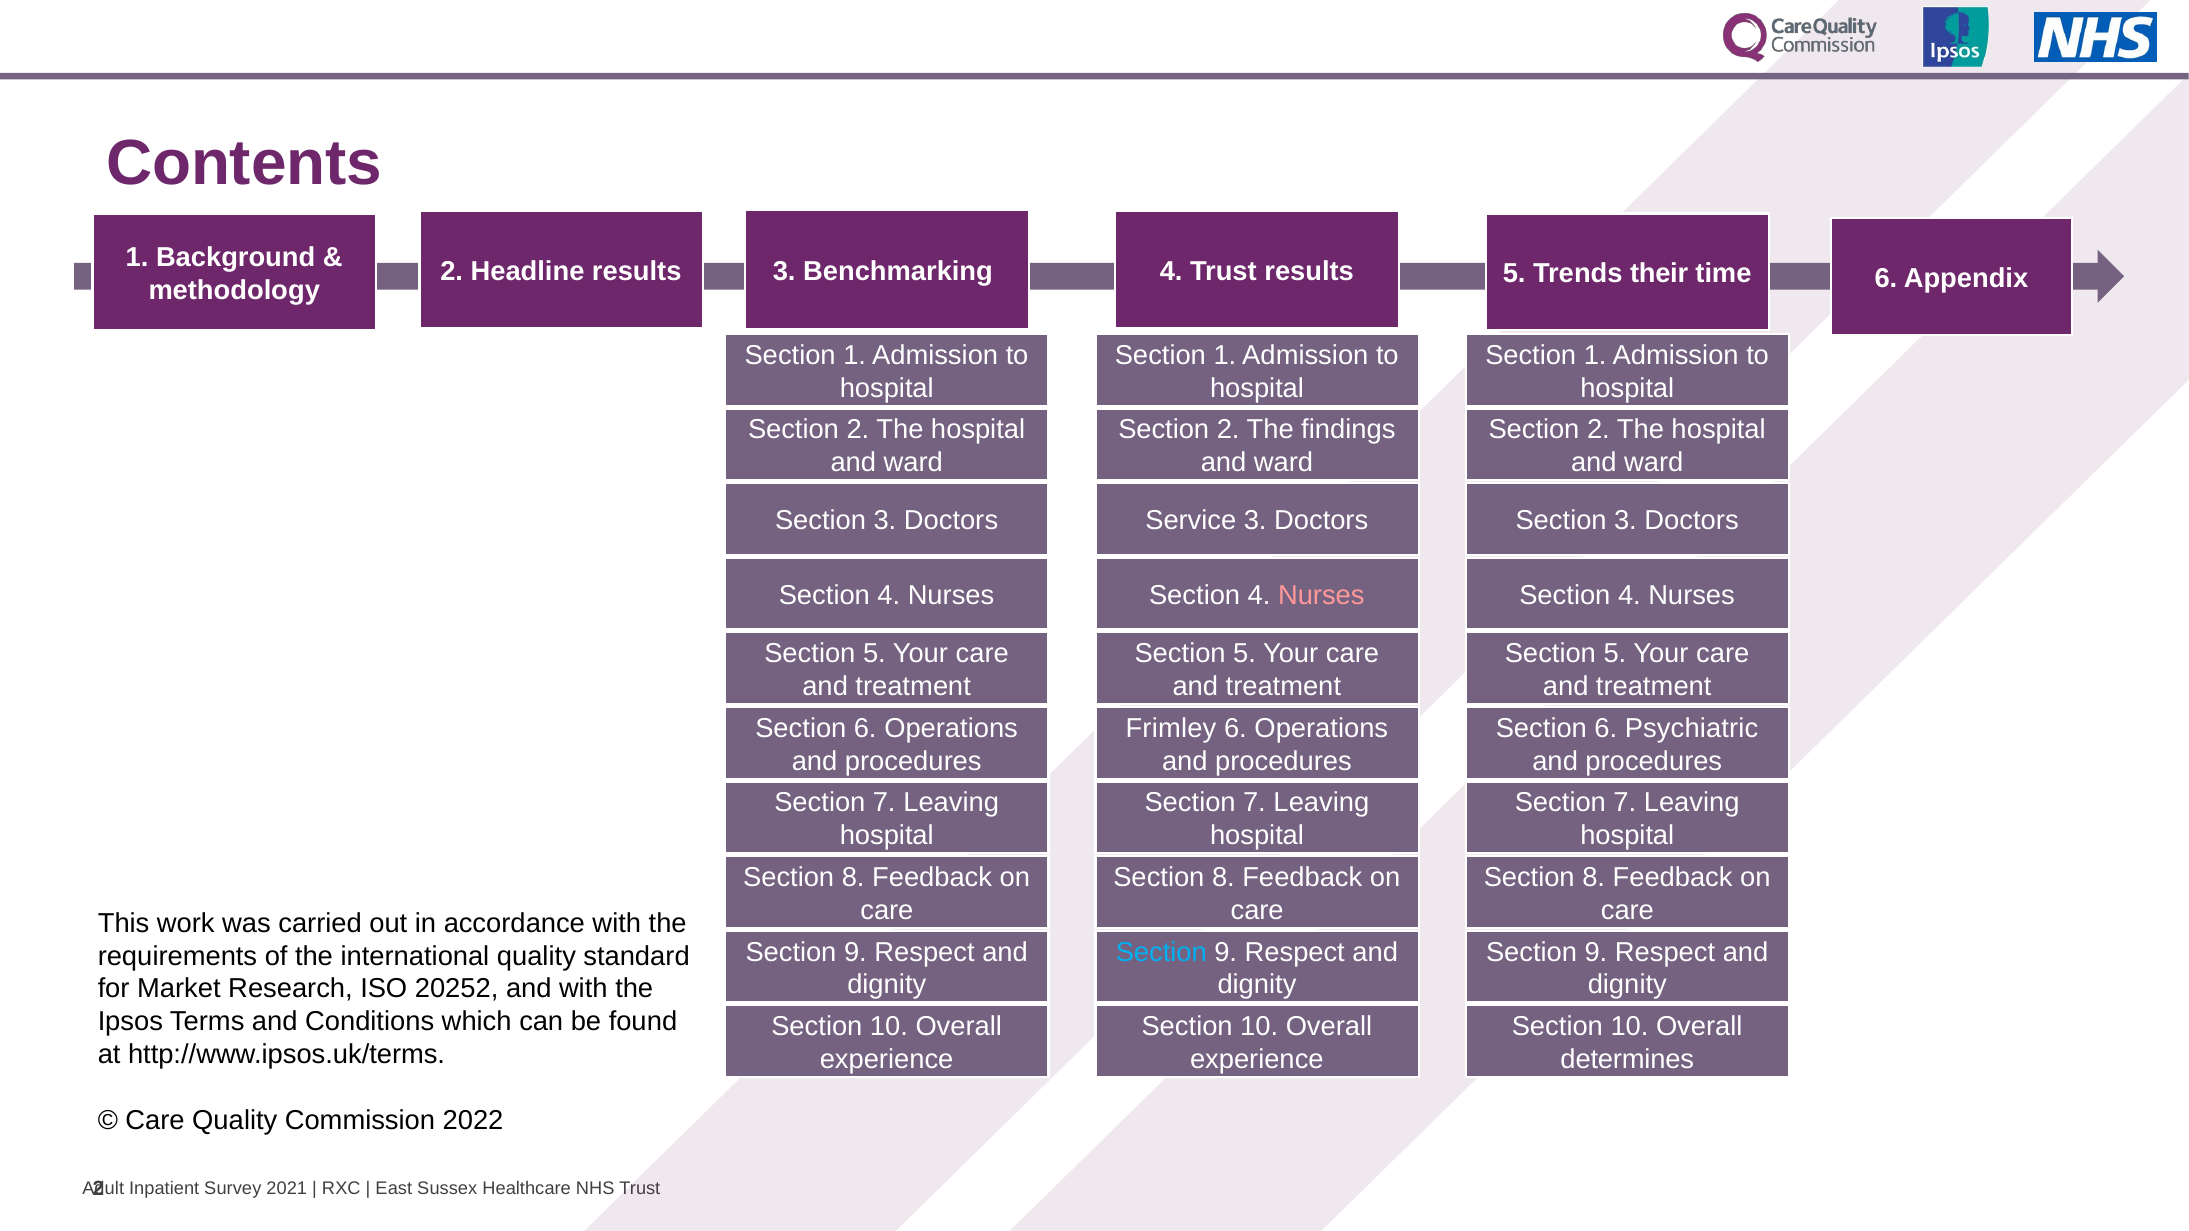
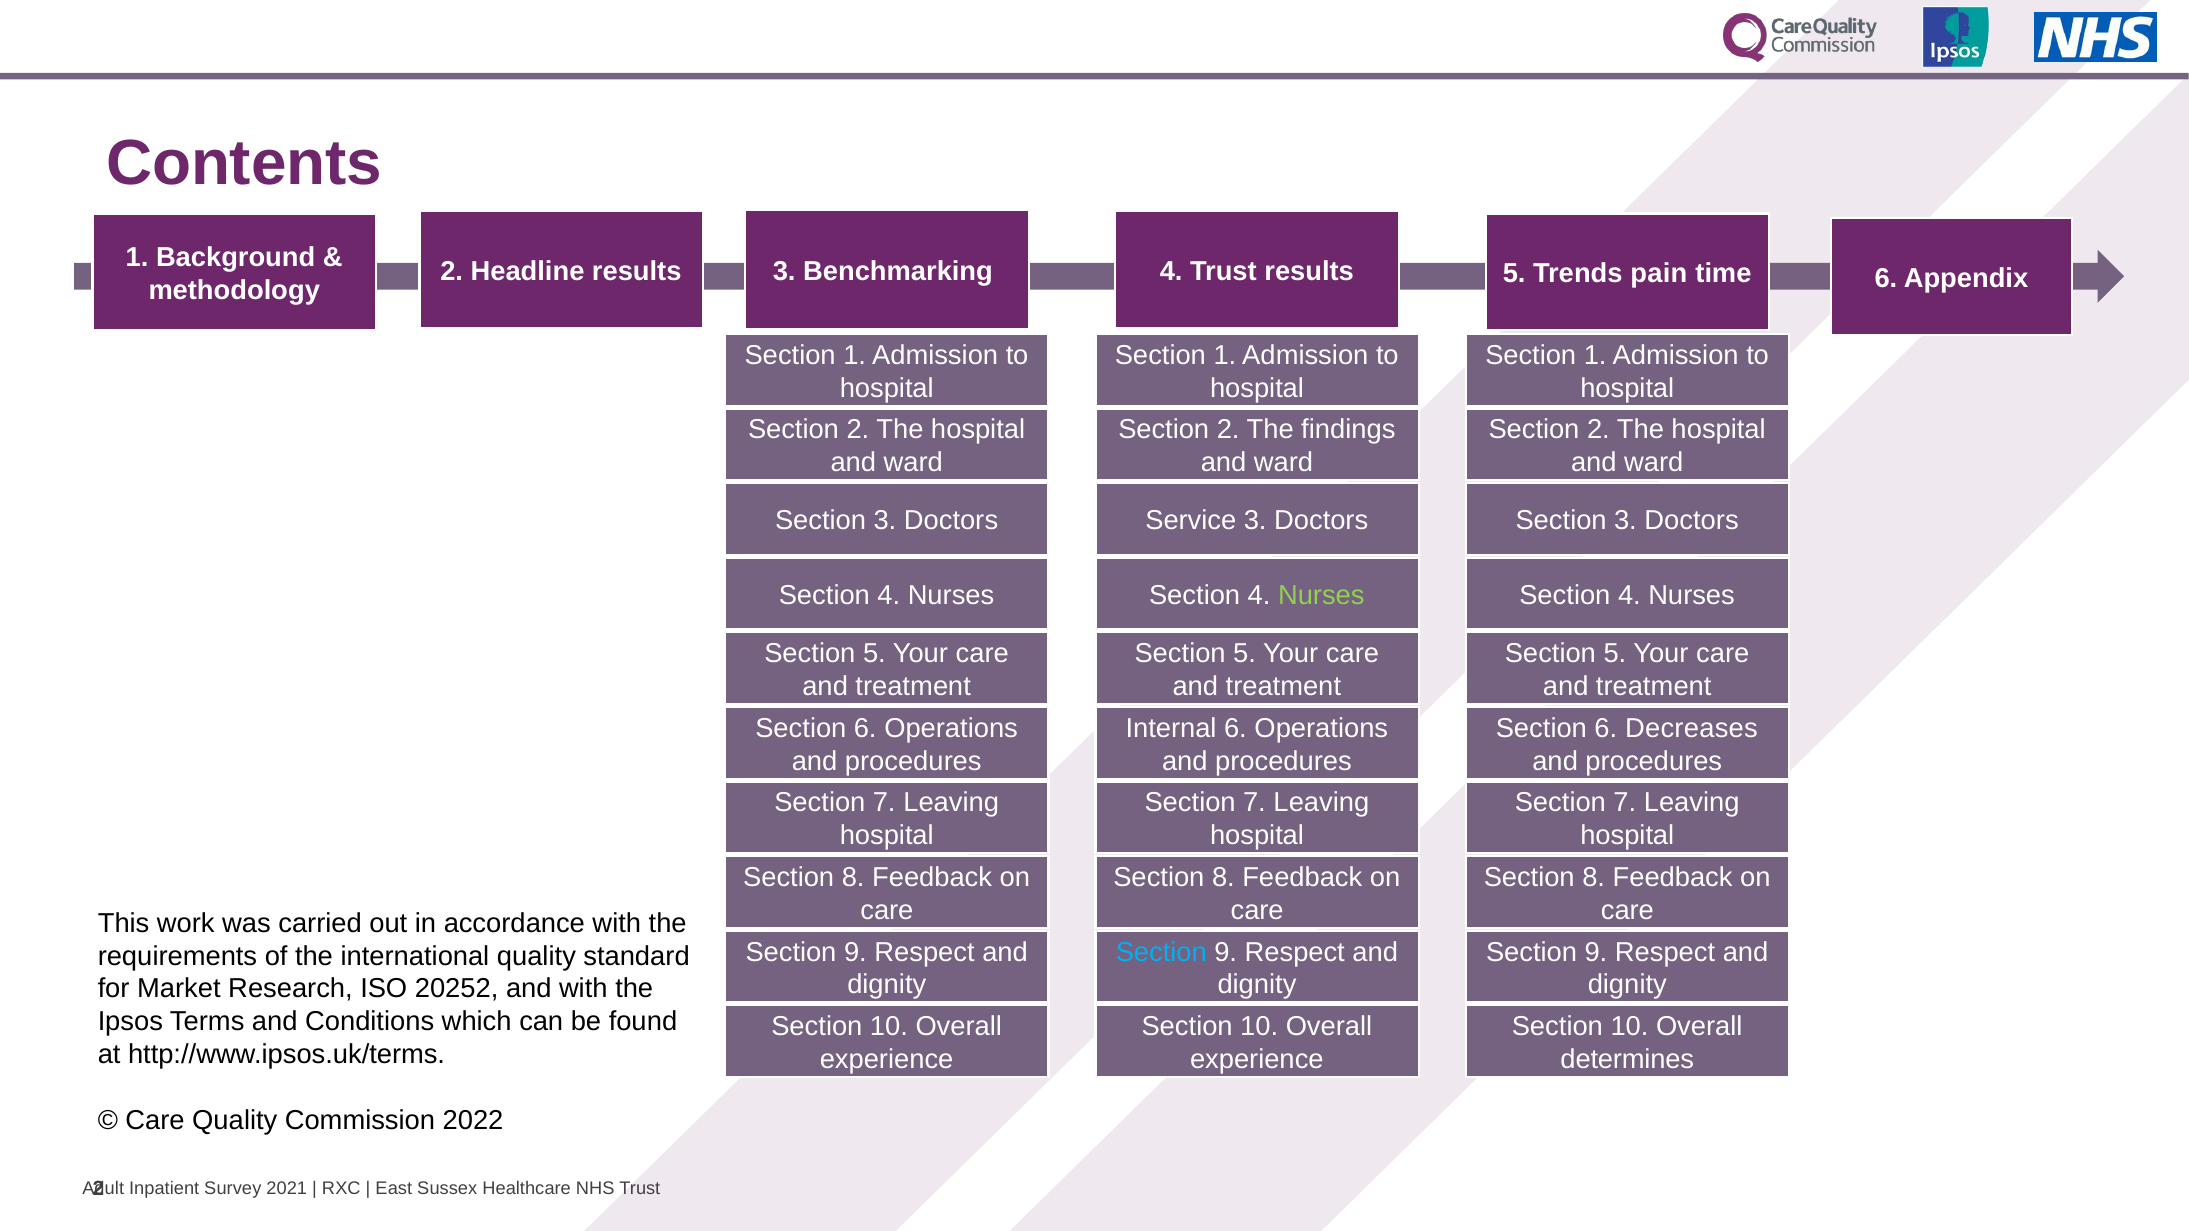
their: their -> pain (1659, 274)
Nurses colour: pink -> light green (1321, 596)
Frimley: Frimley -> Internal (1171, 729)
Psychiatric: Psychiatric -> Decreases (1691, 729)
